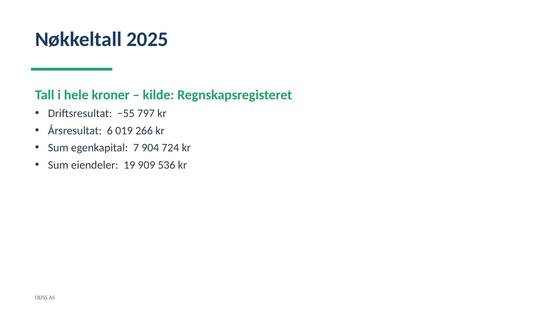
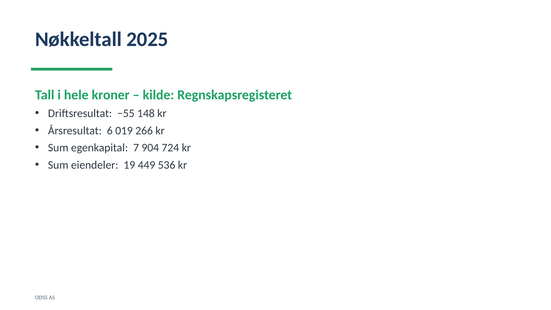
797: 797 -> 148 (146, 113)
909: 909 -> 449 (147, 165)
